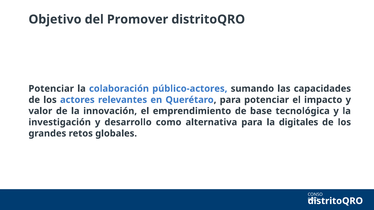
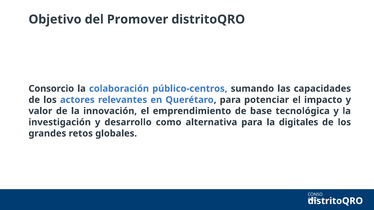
Potenciar: Potenciar -> Consorcio (51, 89)
público-actores: público-actores -> público-centros (190, 89)
